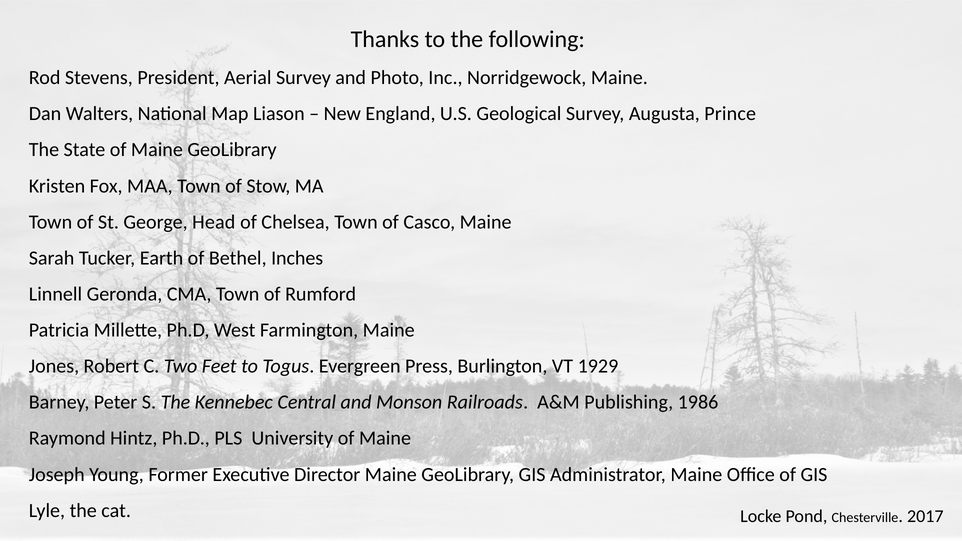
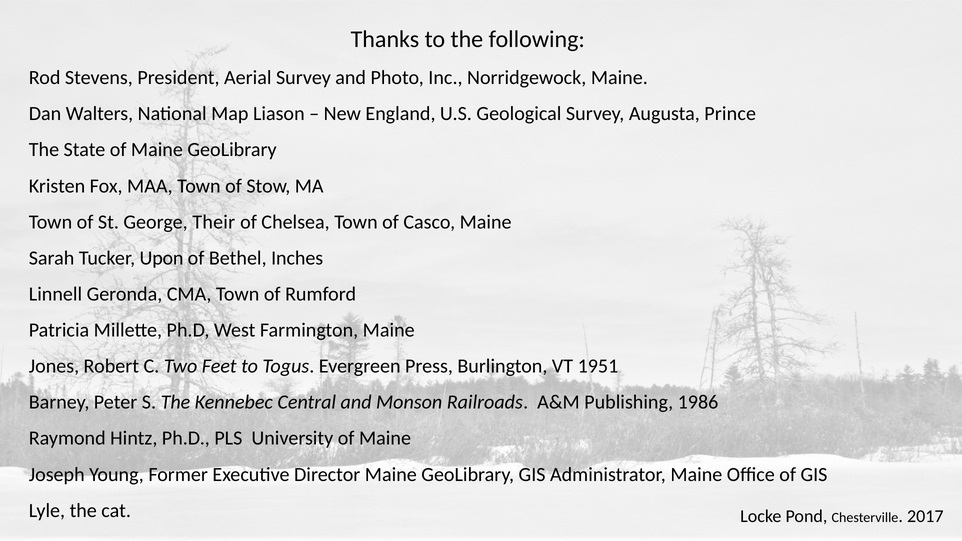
Head: Head -> Their (214, 222)
Earth: Earth -> Upon (162, 258)
1929: 1929 -> 1951 (598, 366)
